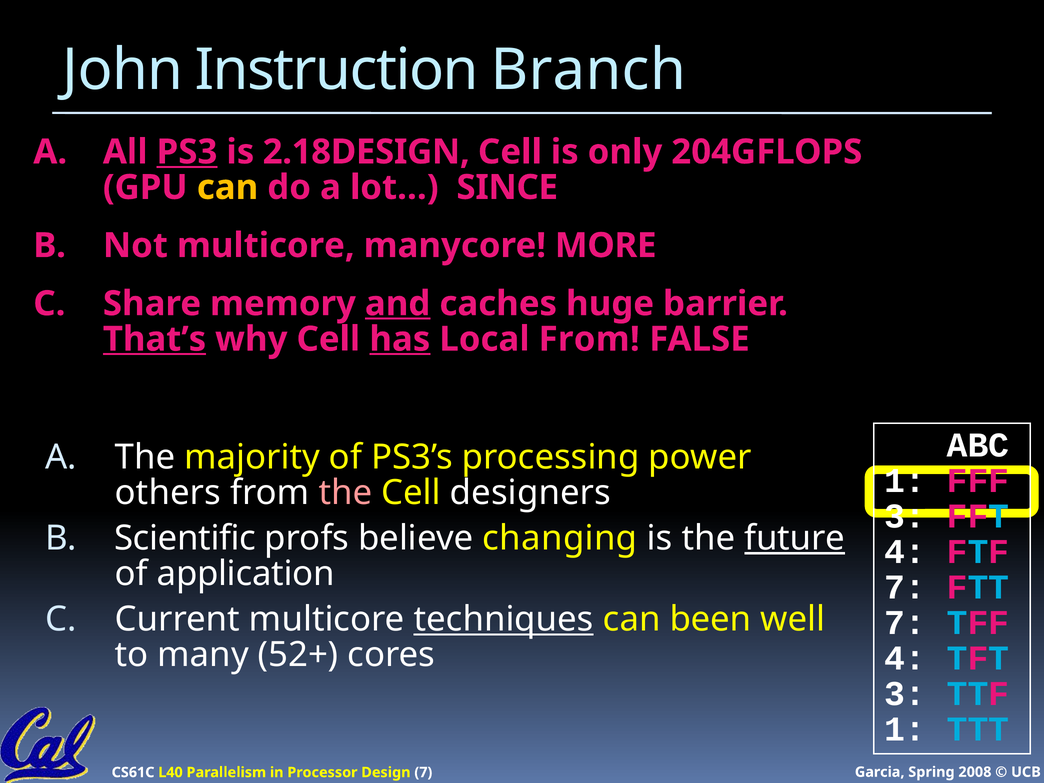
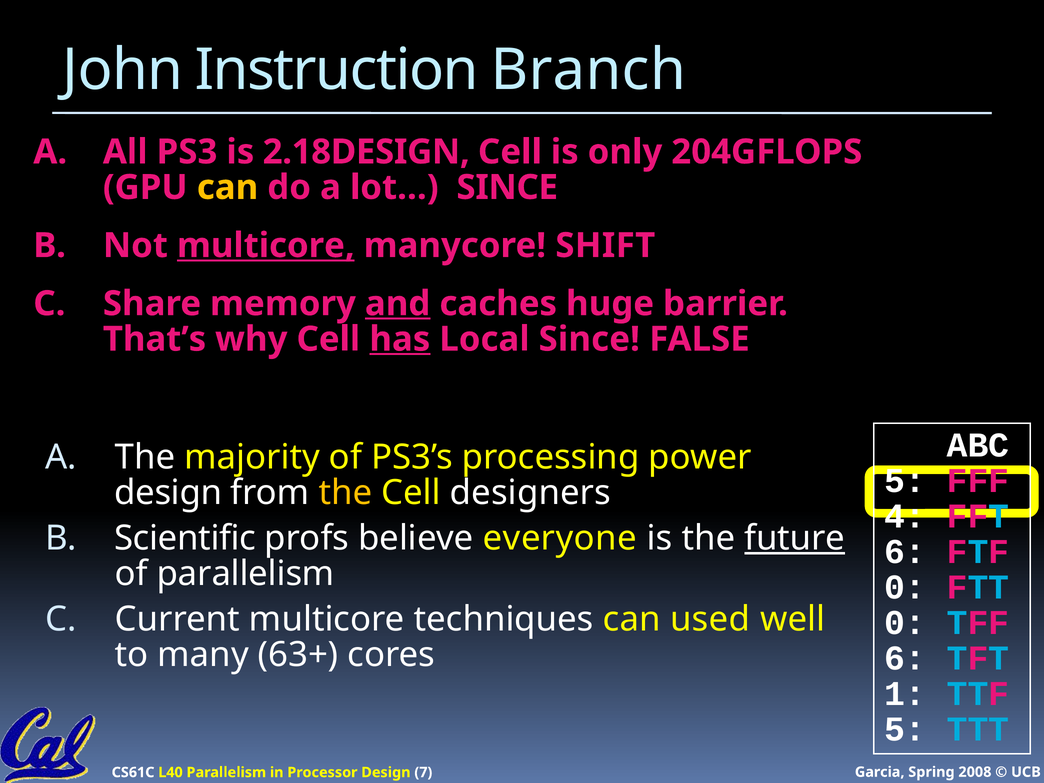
PS3 underline: present -> none (187, 152)
multicore underline: none -> present (266, 246)
MORE: MORE -> SHIFT (605, 246)
That’s underline: present -> none (155, 339)
Local From: From -> Since (589, 339)
1: 1 -> 5 (905, 481)
others: others -> design (168, 493)
the colour: pink -> yellow (346, 493)
3: 3 -> 4 (905, 516)
changing: changing -> everyone (560, 538)
4: 4 -> 6 (905, 552)
of application: application -> parallelism (246, 574)
7: 7 -> 0 (905, 587)
techniques underline: present -> none (504, 619)
been: been -> used (710, 619)
7: 7 -> 0 (905, 623)
52+: 52+ -> 63+ (298, 655)
4: 4 -> 6 (905, 658)
3: 3 -> 1 (905, 694)
1: 1 -> 5 (905, 729)
